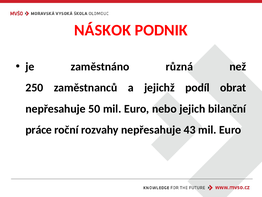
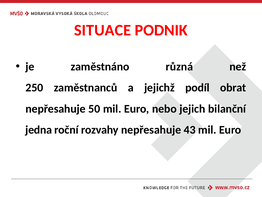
NÁSKOK: NÁSKOK -> SITUACE (103, 30)
práce: práce -> jedna (39, 129)
